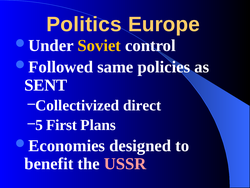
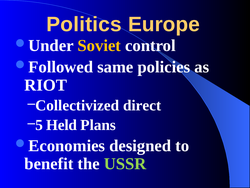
SENT: SENT -> RIOT (46, 85)
First: First -> Held (62, 125)
USSR colour: pink -> light green (125, 163)
